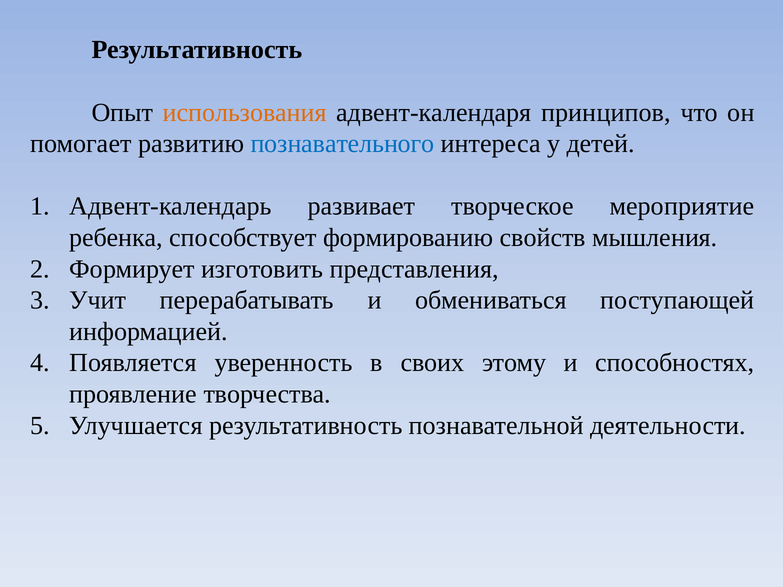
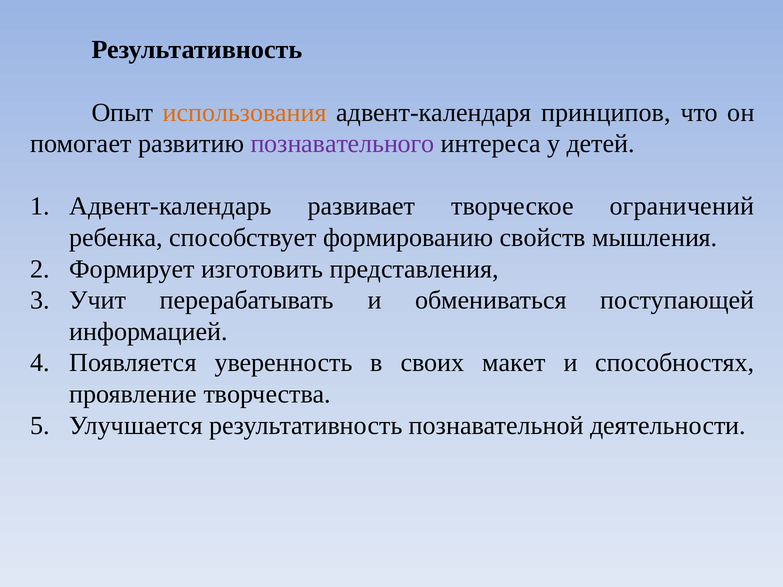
познавательного colour: blue -> purple (343, 144)
мероприятие: мероприятие -> ограничений (682, 206)
этому: этому -> макет (514, 363)
